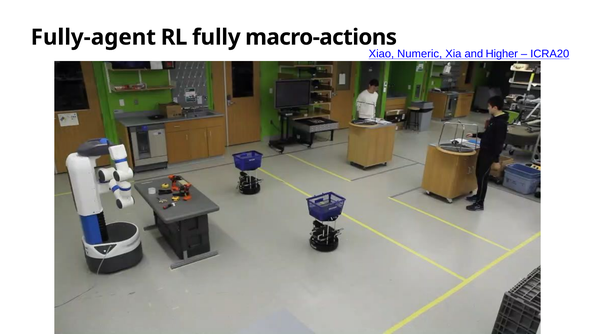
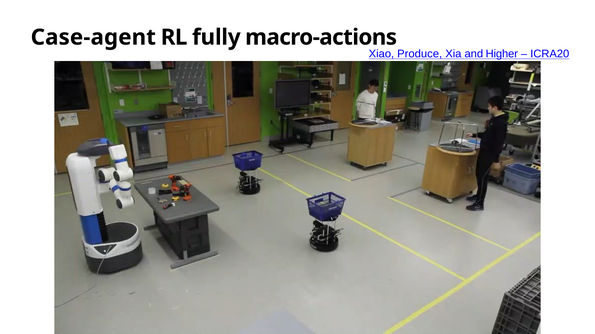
Fully-agent: Fully-agent -> Case-agent (93, 37)
Numeric: Numeric -> Produce (420, 54)
